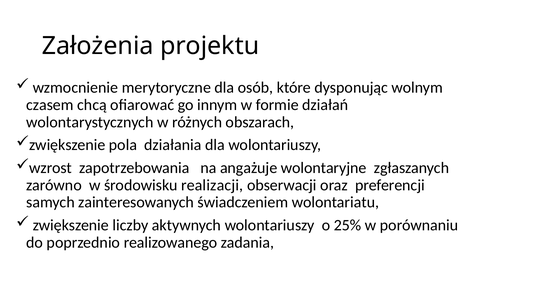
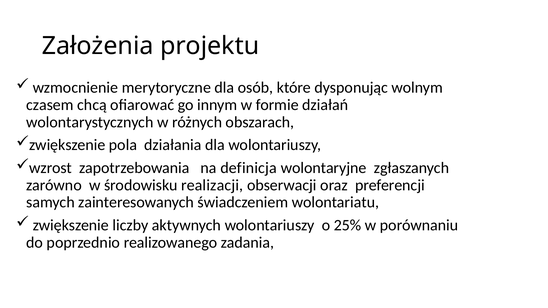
angażuje: angażuje -> definicja (249, 168)
